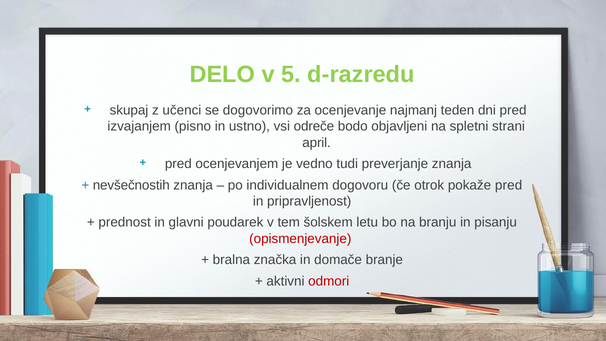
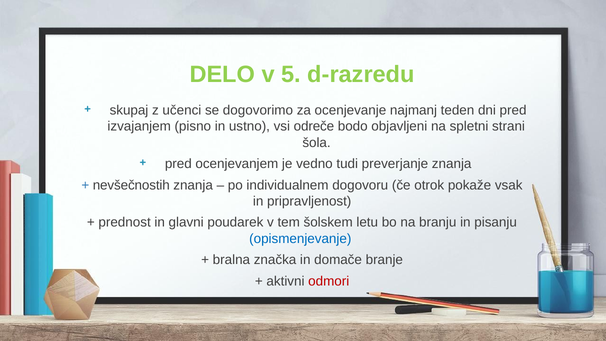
april: april -> šola (317, 143)
pokaže pred: pred -> vsak (509, 185)
opismenjevanje colour: red -> blue (300, 239)
